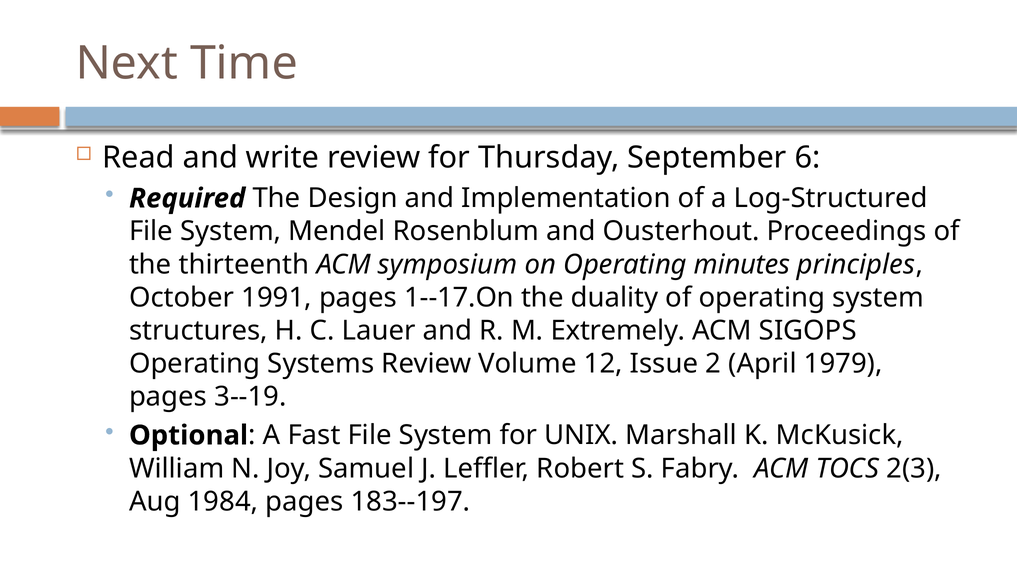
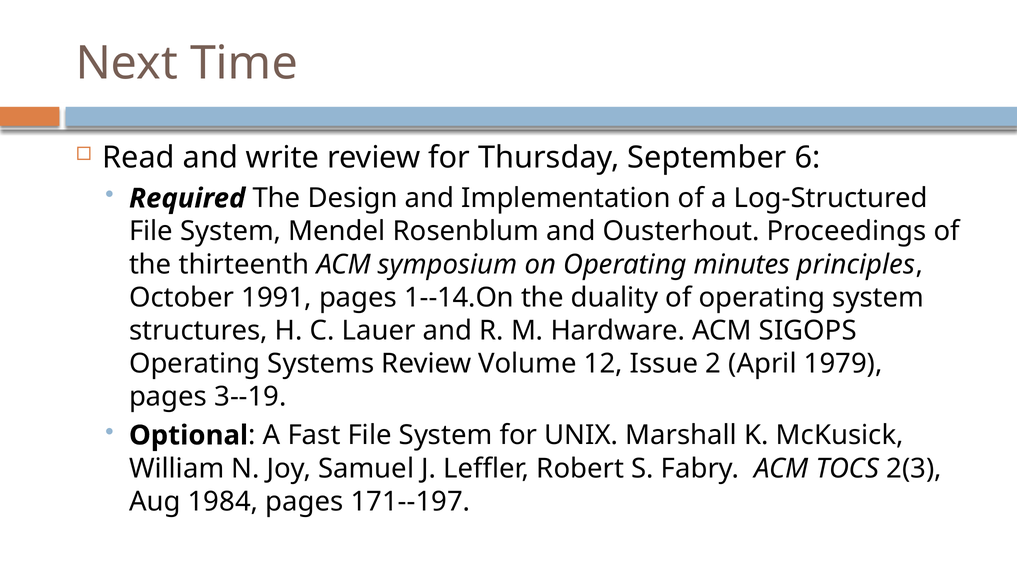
1--17.On: 1--17.On -> 1--14.On (459, 297)
Extremely: Extremely -> Hardware (618, 331)
183--197: 183--197 -> 171--197 (410, 501)
